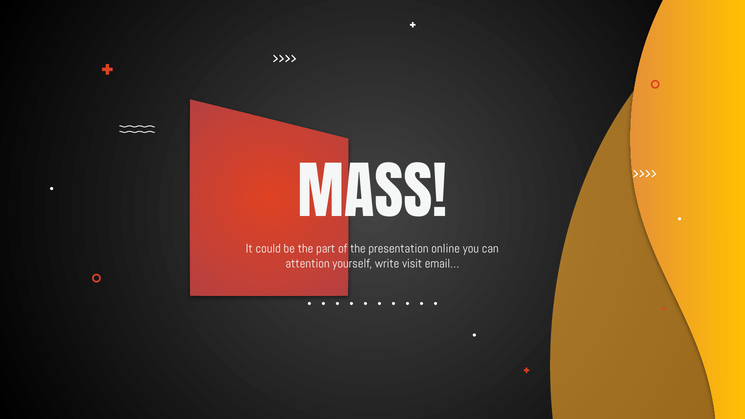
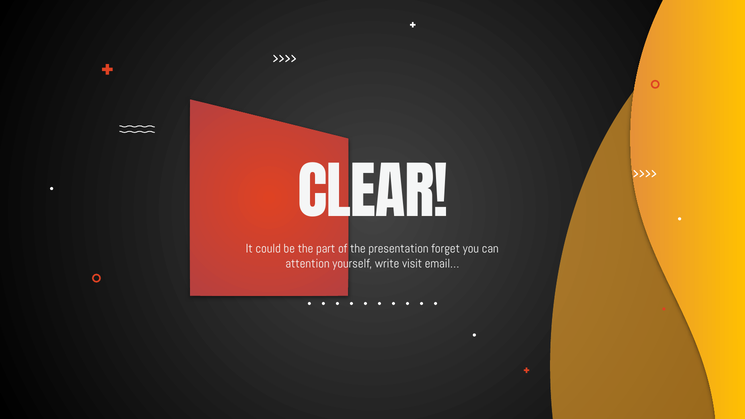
MASS: MASS -> CLEAR (373, 196)
online: online -> forget (446, 249)
